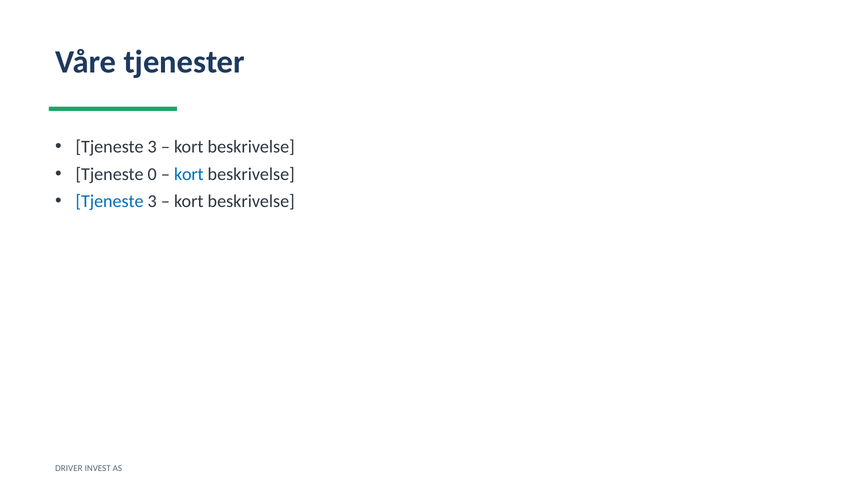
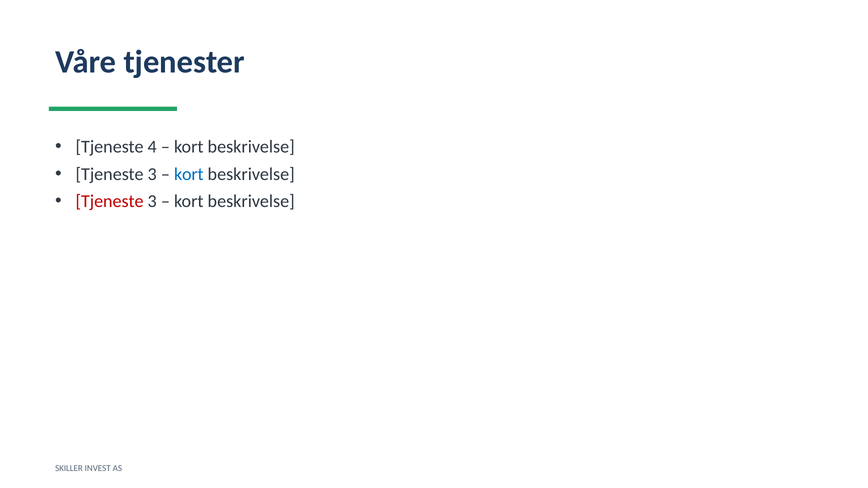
3: 3 -> 4 (152, 147)
0: 0 -> 3 (152, 174)
Tjeneste colour: blue -> red (110, 201)
DRIVER: DRIVER -> SKILLER (69, 468)
